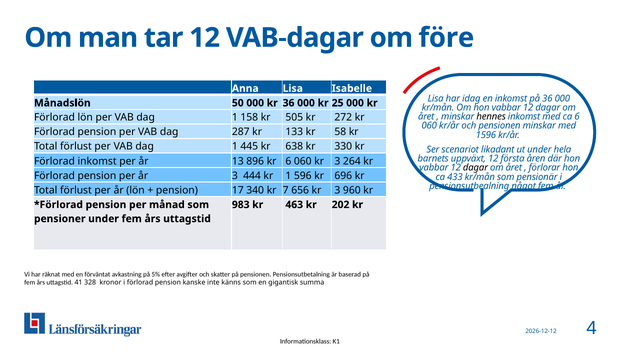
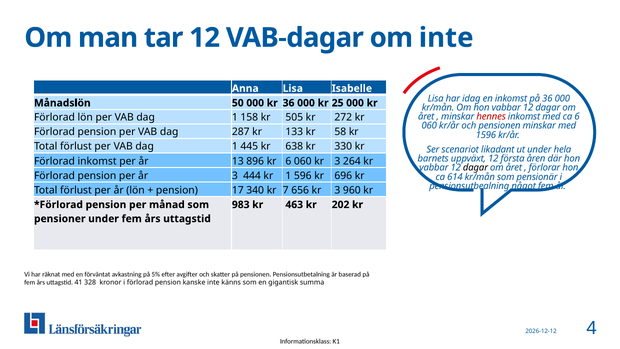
om före: före -> inte (446, 38)
hennes colour: black -> red (491, 117)
433: 433 -> 614 (455, 177)
